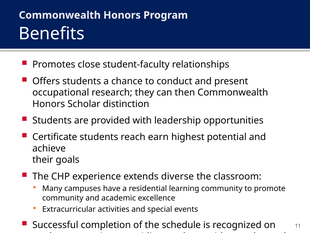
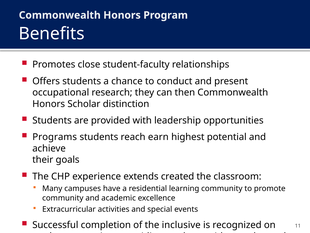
Certificate: Certificate -> Programs (55, 137)
diverse: diverse -> created (178, 176)
schedule: schedule -> inclusive (181, 225)
